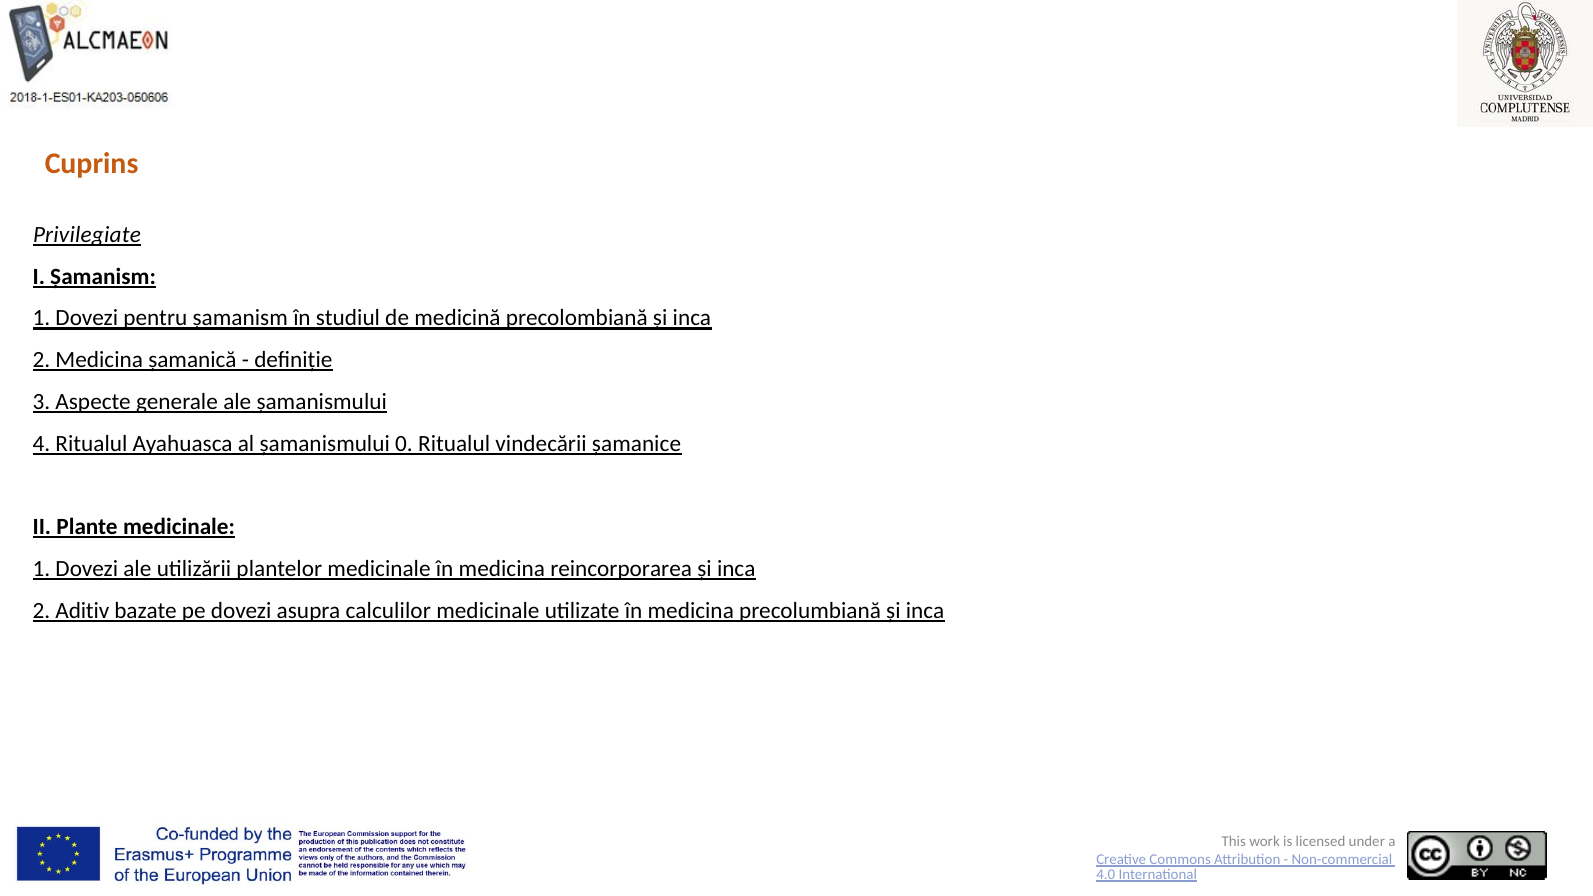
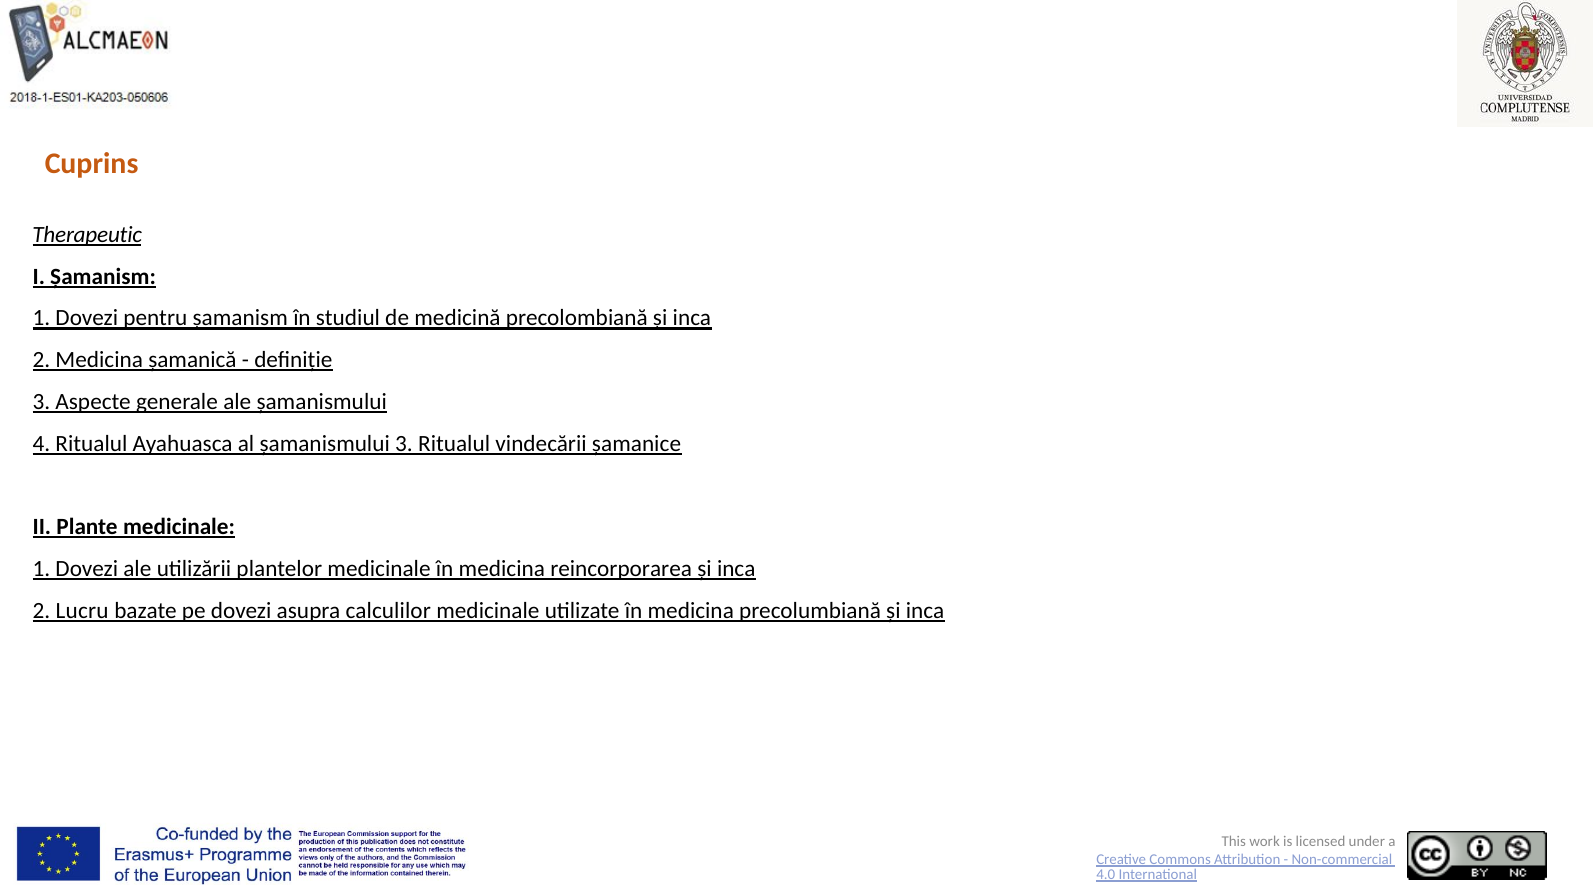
Privilegiate: Privilegiate -> Therapeutic (87, 235)
șamanismului 0: 0 -> 3 (404, 444)
Aditiv: Aditiv -> Lucru (82, 611)
